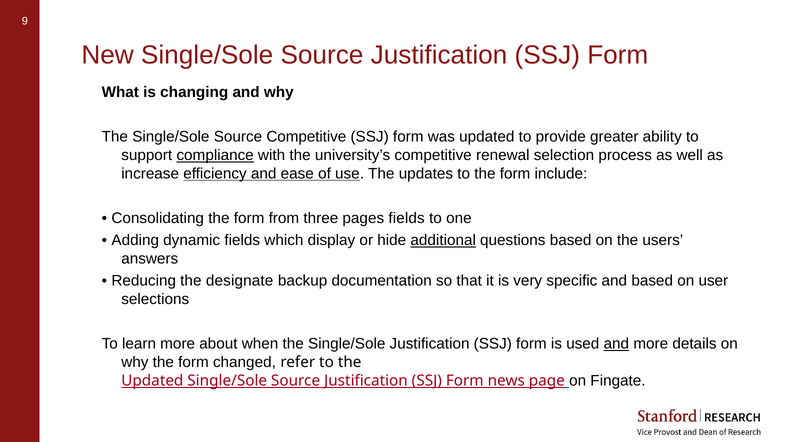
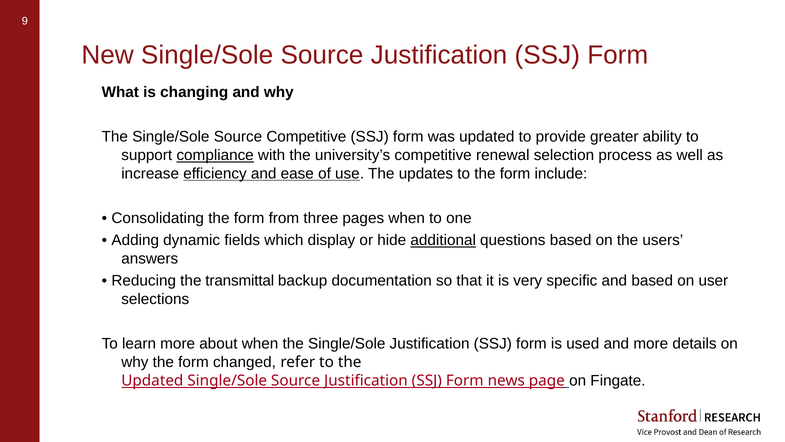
pages fields: fields -> when (407, 218)
designate: designate -> transmittal (240, 281)
and underline: present -> none (616, 343)
